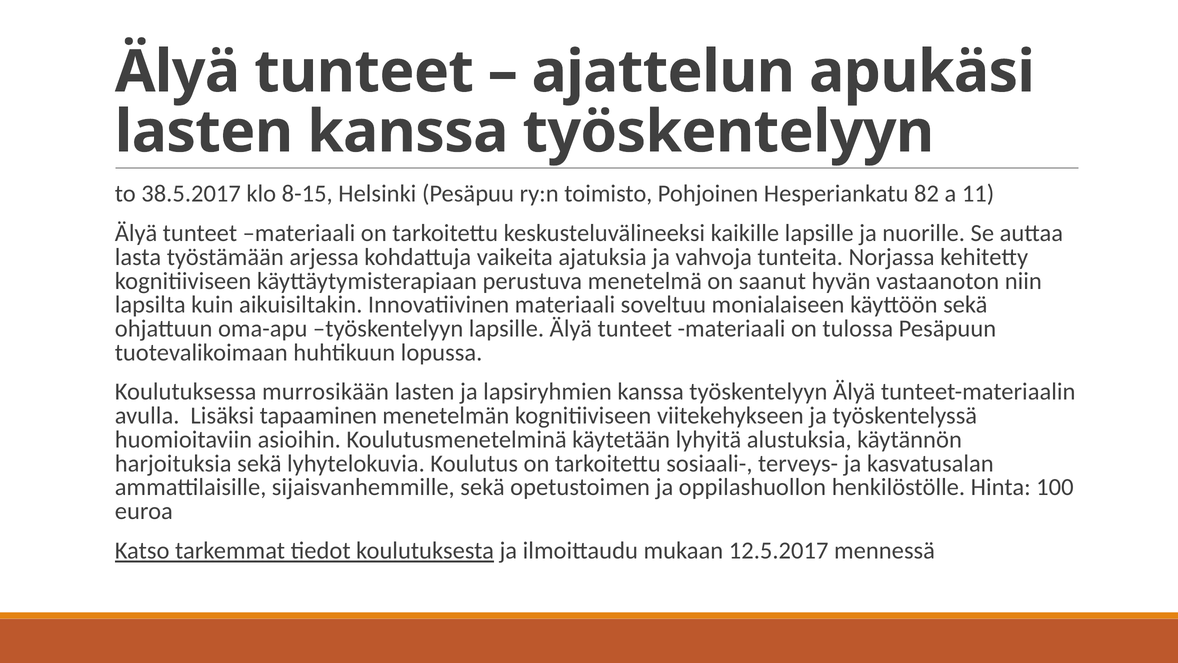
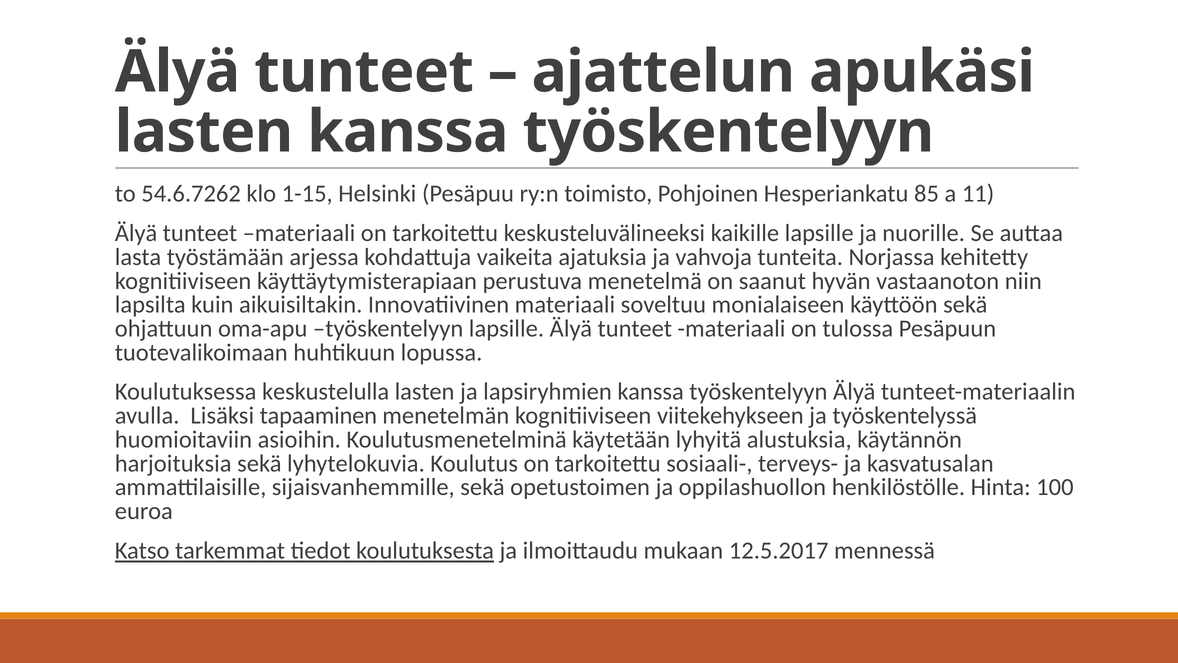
38.5.2017: 38.5.2017 -> 54.6.7262 (191, 194)
8-15: 8-15 -> 1-15 (307, 194)
82: 82 -> 85 (927, 194)
murrosikään: murrosikään -> keskustelulla (326, 392)
